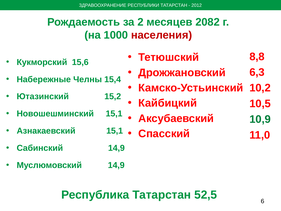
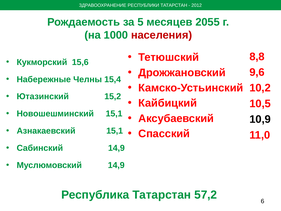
2: 2 -> 5 (140, 22)
2082: 2082 -> 2055 (208, 22)
6,3: 6,3 -> 9,6 (257, 72)
10,9 colour: green -> black (260, 119)
52,5: 52,5 -> 57,2 (206, 195)
